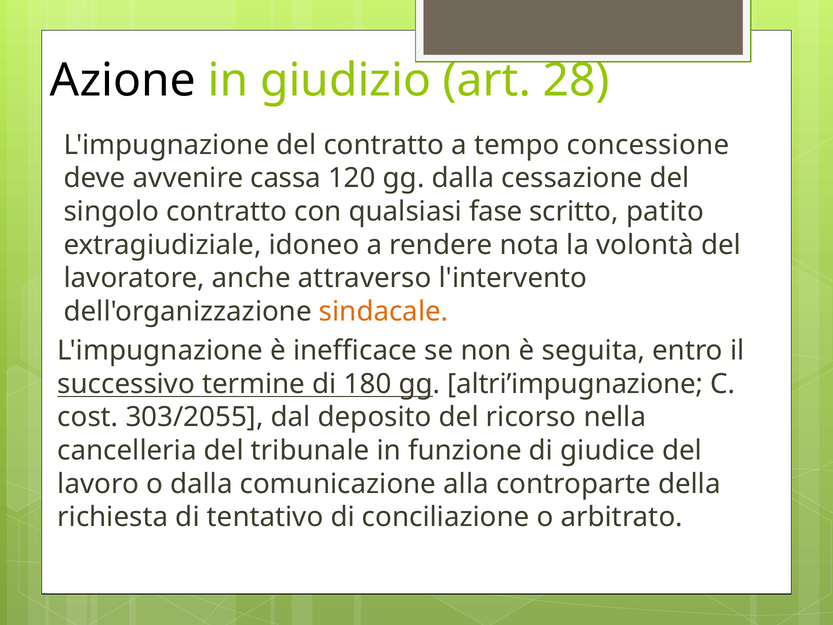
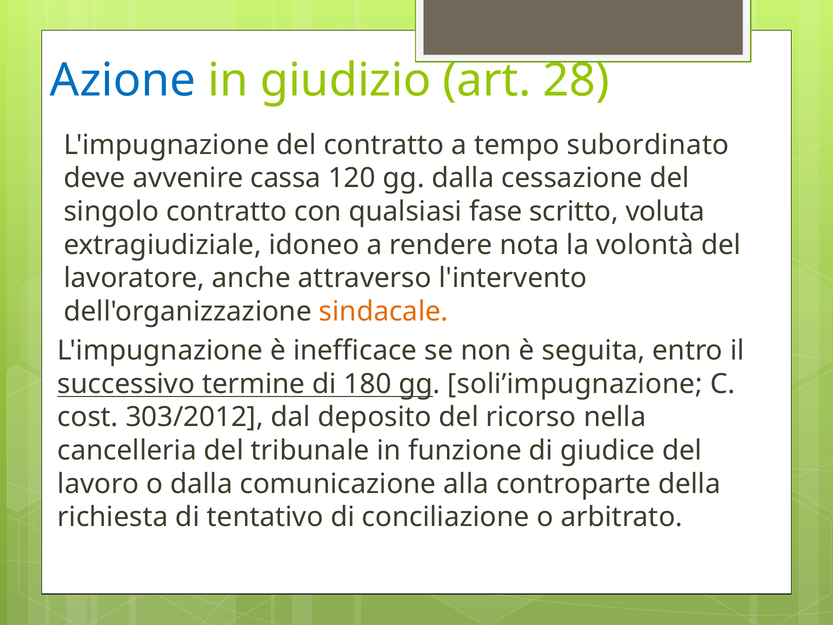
Azione colour: black -> blue (123, 80)
concessione: concessione -> subordinato (648, 145)
patito: patito -> voluta (665, 212)
altri’impugnazione: altri’impugnazione -> soli’impugnazione (575, 384)
303/2055: 303/2055 -> 303/2012 (195, 417)
